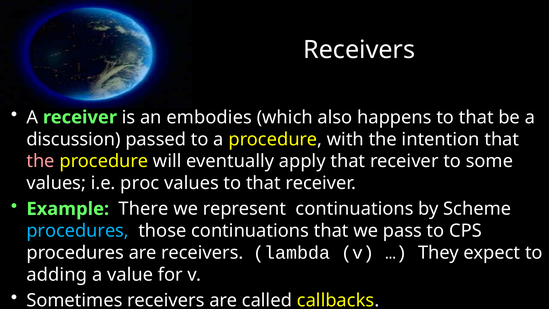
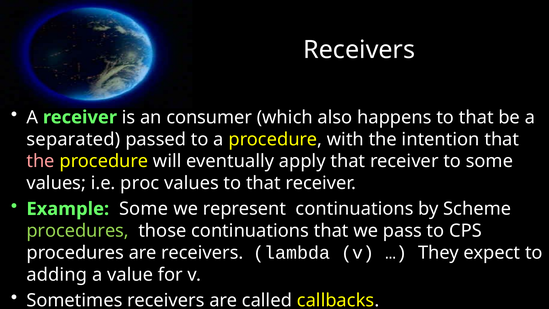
embodies: embodies -> consumer (209, 117)
discussion: discussion -> separated (73, 139)
Example There: There -> Some (144, 209)
procedures colour: light blue -> light green (78, 231)
